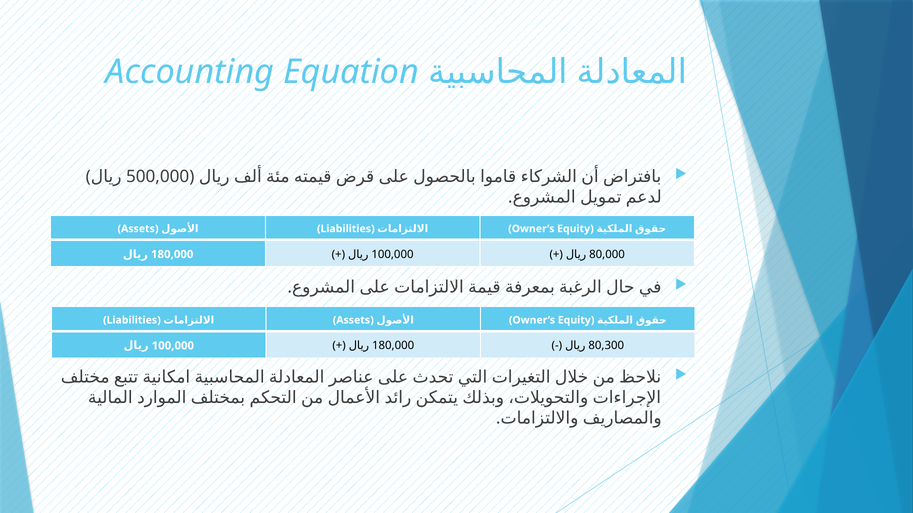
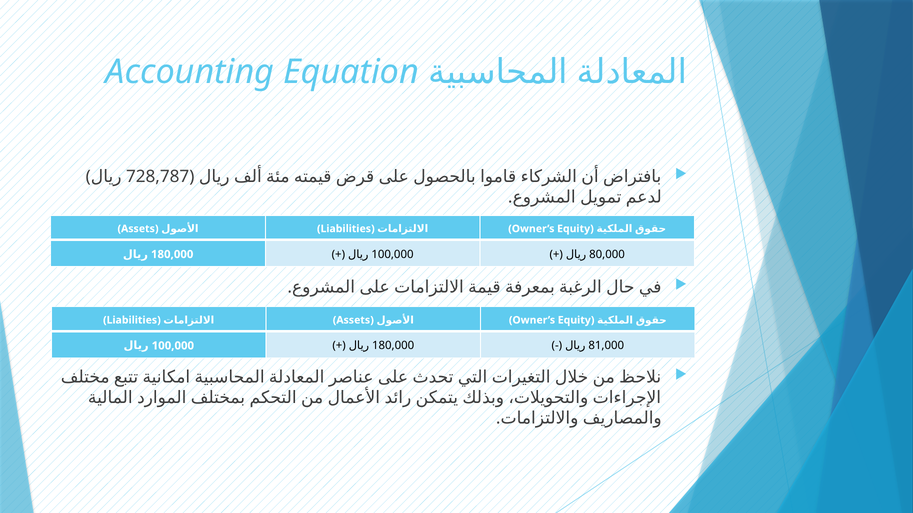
500,000: 500,000 -> 728,787 (158, 177)
80,300: 80,300 -> 81,000 (606, 346)
